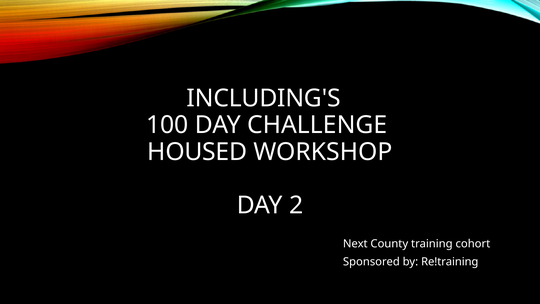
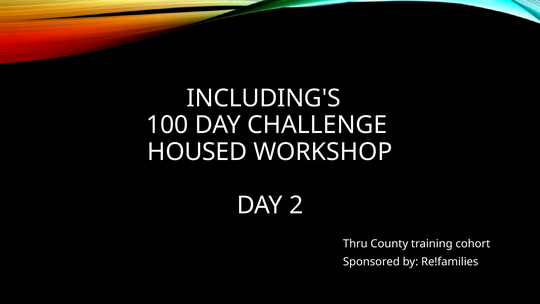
Next: Next -> Thru (355, 244)
Re!training: Re!training -> Re!families (450, 262)
